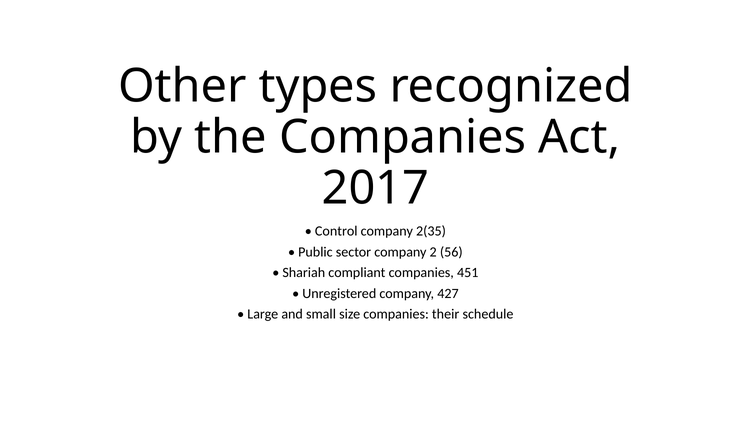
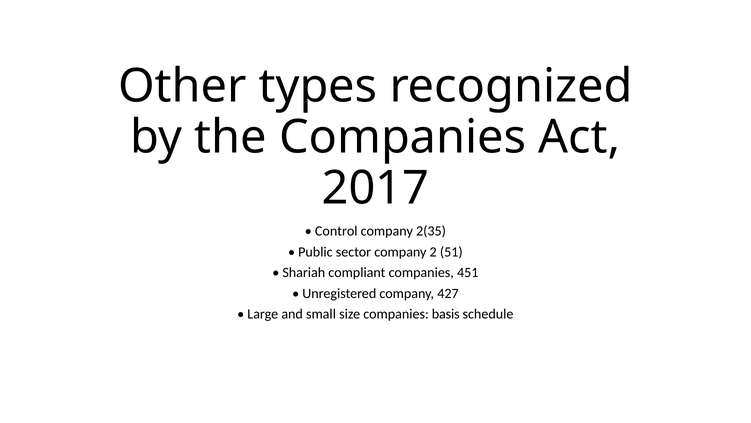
56: 56 -> 51 (451, 252)
their: their -> basis (446, 314)
